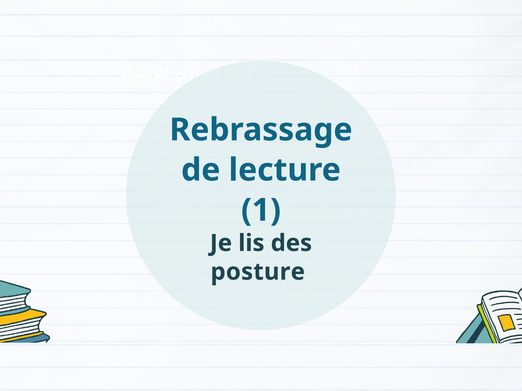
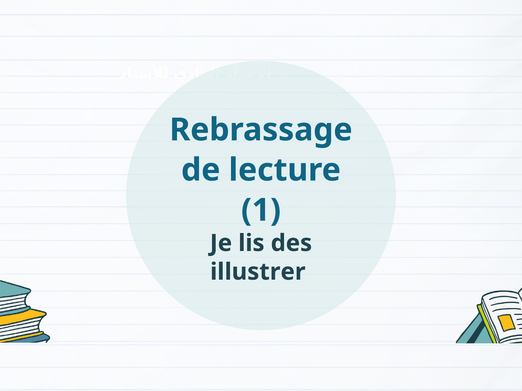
posture: posture -> illustrer (258, 272)
